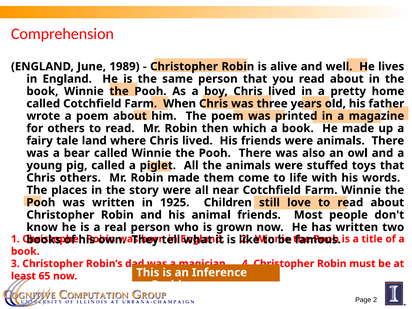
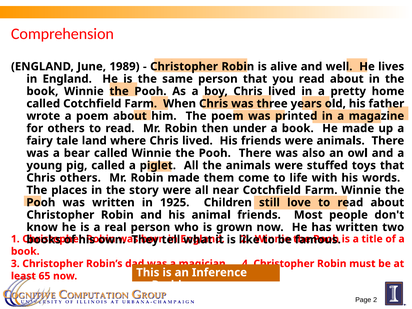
which: which -> under (250, 128)
